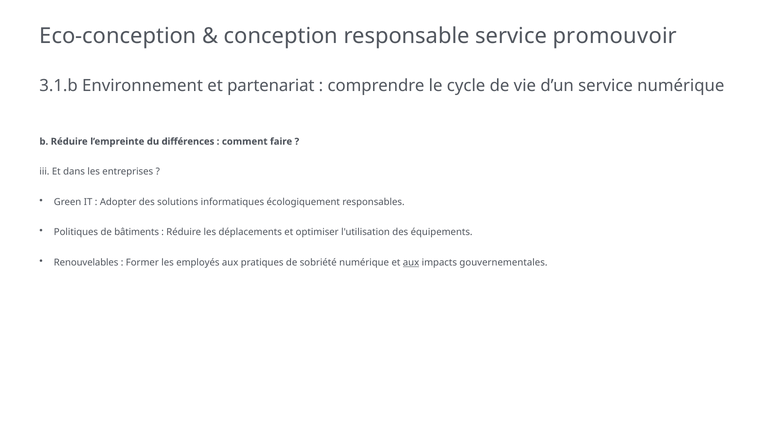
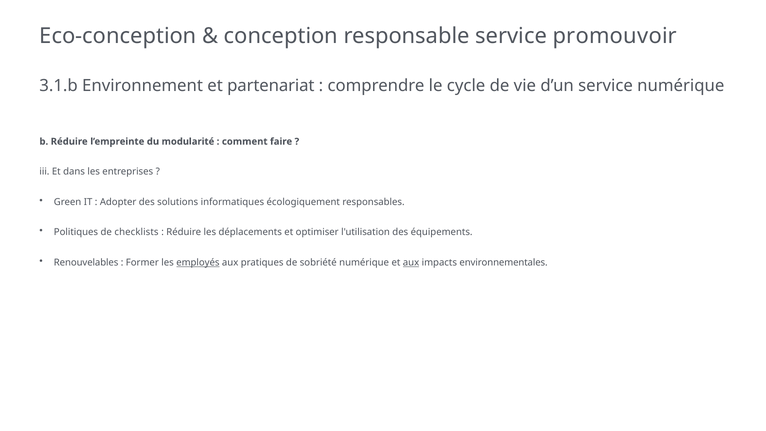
différences: différences -> modularité (188, 141)
bâtiments: bâtiments -> checklists (137, 232)
employés underline: none -> present (198, 262)
gouvernementales: gouvernementales -> environnementales (504, 262)
